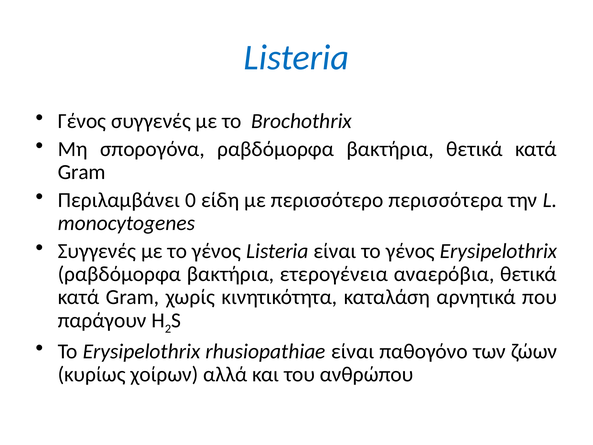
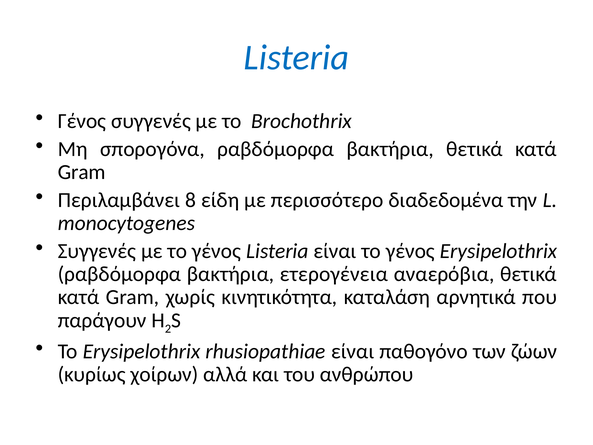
0: 0 -> 8 (191, 200)
περισσότερα: περισσότερα -> διαδεδομένα (446, 200)
